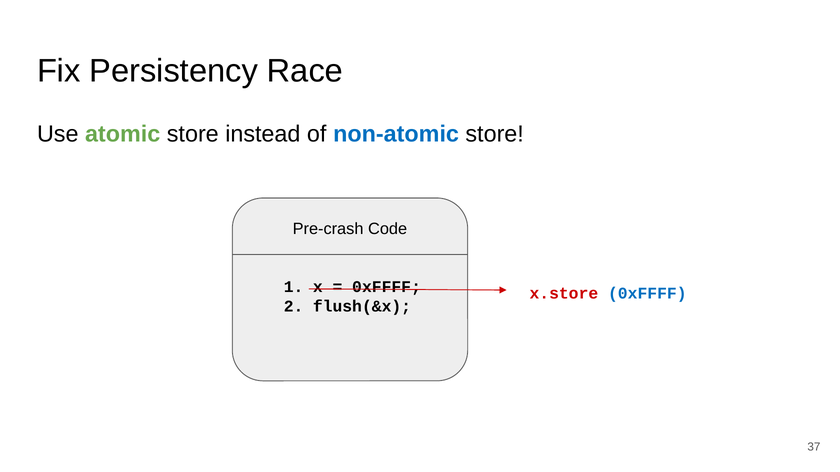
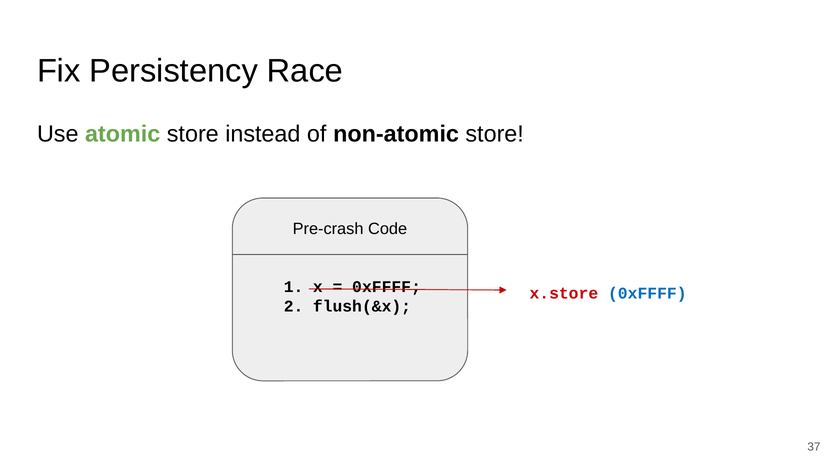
non-atomic colour: blue -> black (396, 134)
